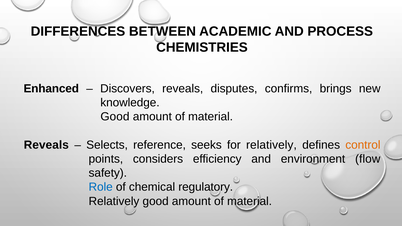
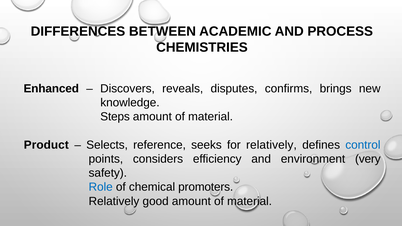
Good: Good -> Steps (115, 117)
Reveals: Reveals -> Product (46, 145)
control colour: orange -> blue (363, 145)
flow: flow -> very (368, 159)
regulatory: regulatory -> promoters (206, 187)
